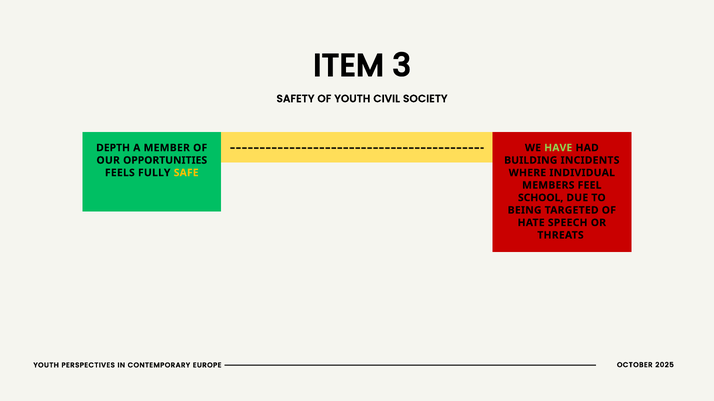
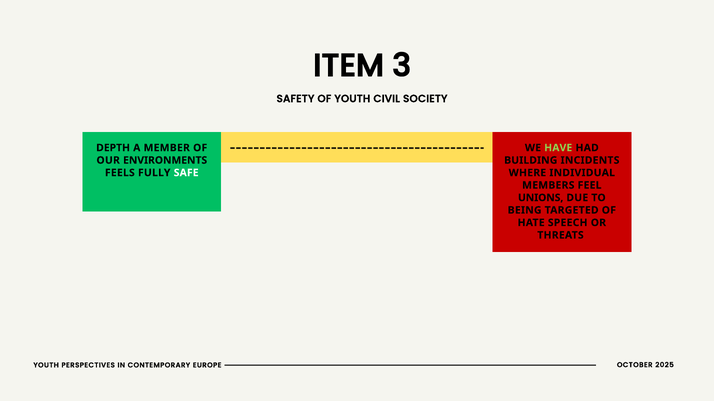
OPPORTUNITIES: OPPORTUNITIES -> ENVIRONMENTS (165, 161)
SAFE colour: yellow -> white (186, 173)
SCHOOL: SCHOOL -> UNIONS (541, 198)
